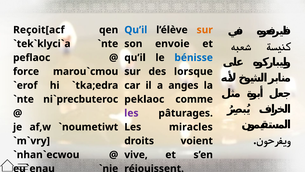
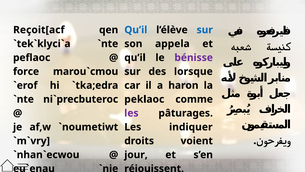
sur colour: orange -> blue (205, 30)
envoie: envoie -> appela (172, 44)
bénisse colour: blue -> purple (194, 57)
anges: anges -> haron (183, 85)
miracles: miracles -> indiquer (191, 127)
vive: vive -> jour (136, 154)
